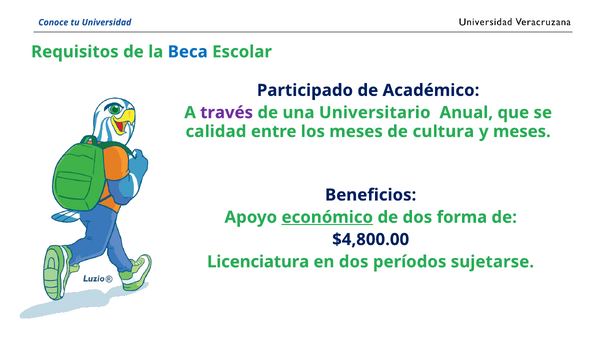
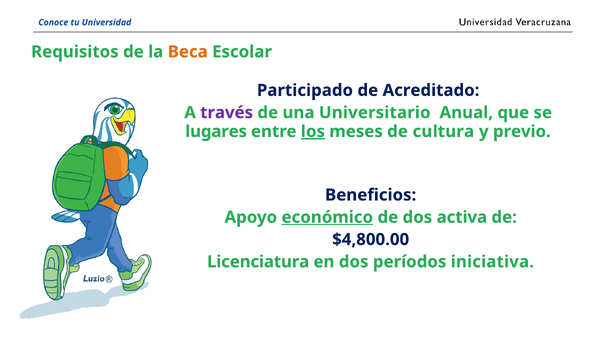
Beca colour: blue -> orange (188, 52)
Académico: Académico -> Acreditado (431, 90)
calidad: calidad -> lugares (216, 131)
los underline: none -> present (313, 131)
y meses: meses -> previo (522, 131)
forma: forma -> activa (462, 217)
sujetarse: sujetarse -> iniciativa (492, 262)
